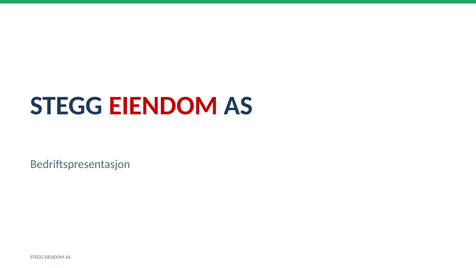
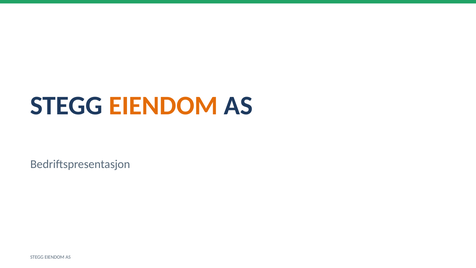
EIENDOM colour: red -> orange (163, 106)
